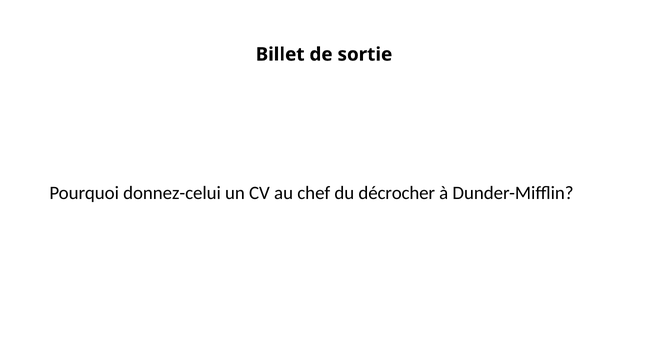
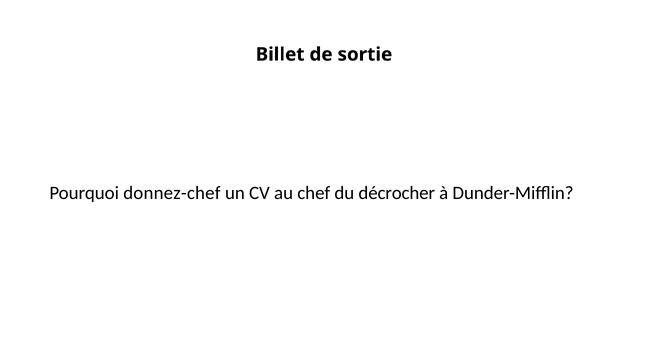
donnez-celui: donnez-celui -> donnez-chef (172, 193)
